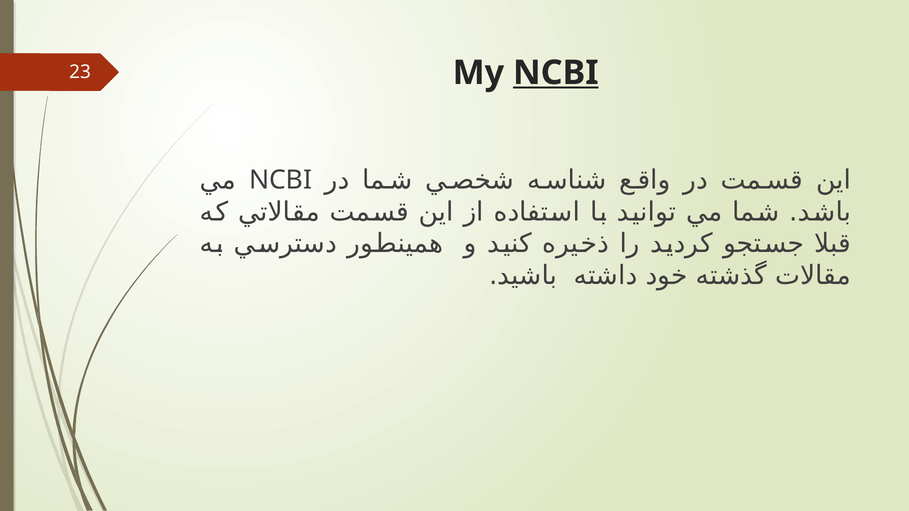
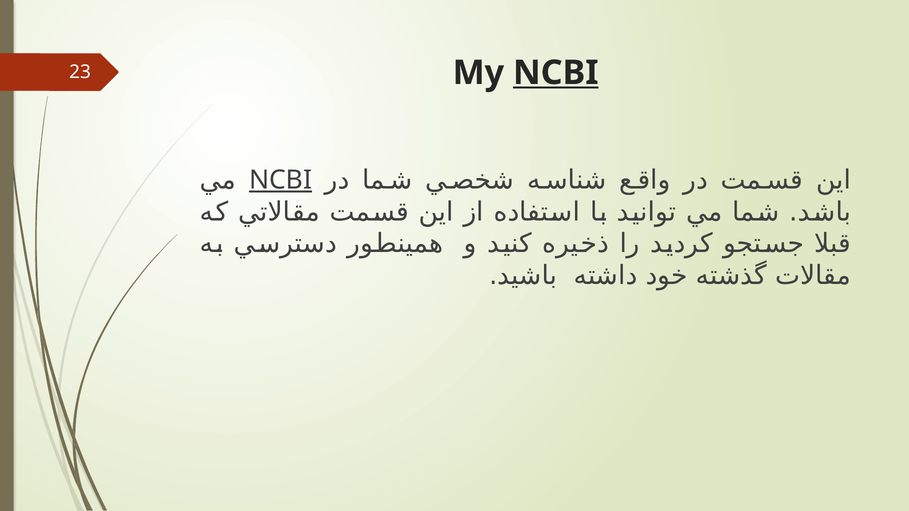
NCBI underline: none -> present (281, 180)
